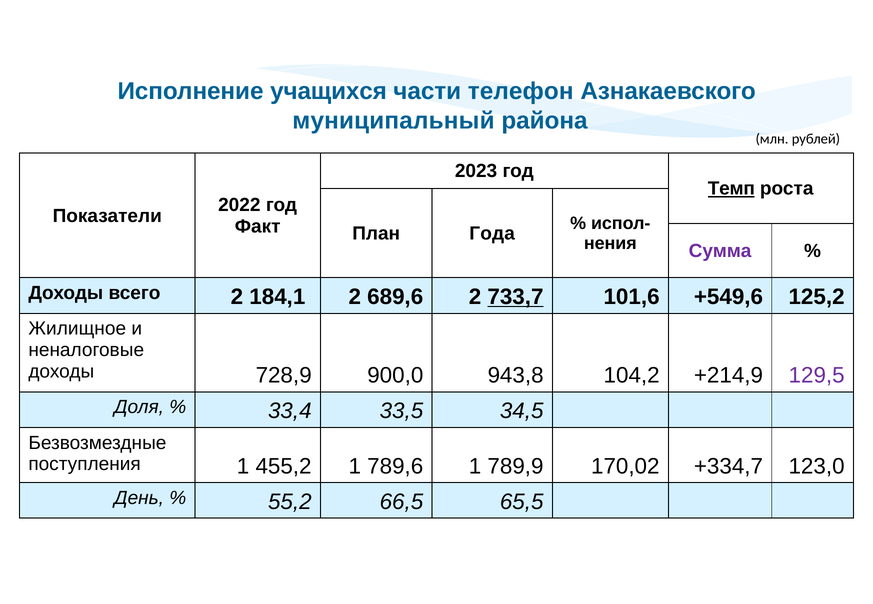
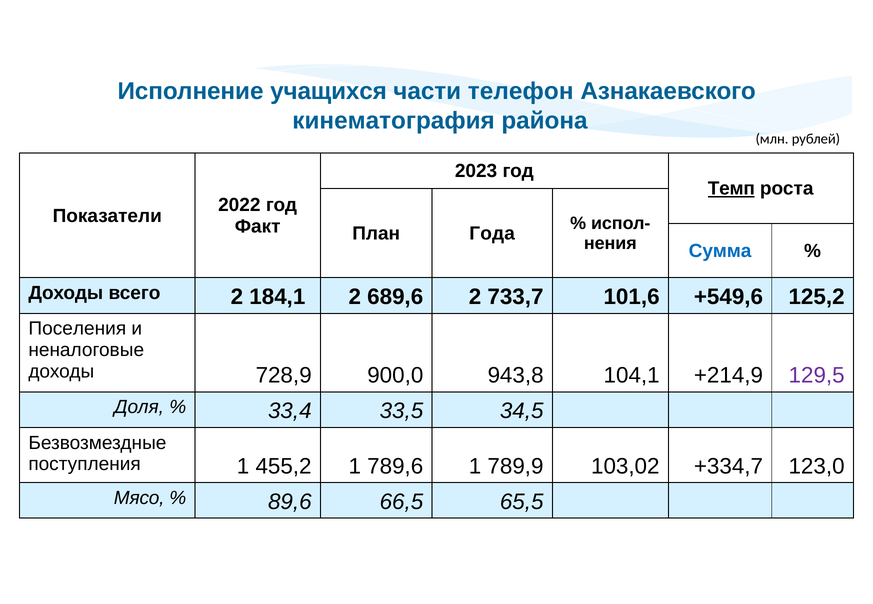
муниципальный: муниципальный -> кинематография (394, 121)
Сумма colour: purple -> blue (720, 251)
733,7 underline: present -> none (515, 297)
Жилищное: Жилищное -> Поселения (77, 329)
104,2: 104,2 -> 104,1 (632, 376)
170,02: 170,02 -> 103,02 (625, 466)
День: День -> Мясо (139, 498)
55,2: 55,2 -> 89,6 (290, 502)
